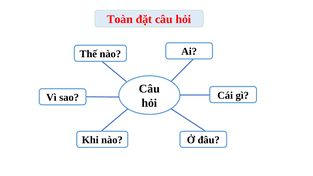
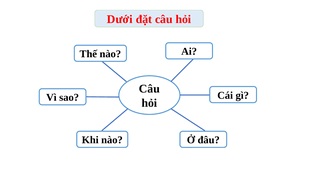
Toàn: Toàn -> Dưới (120, 19)
